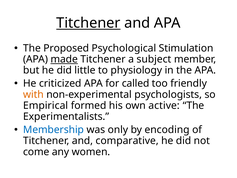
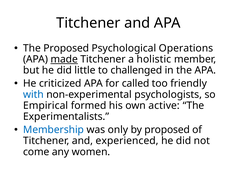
Titchener underline: present -> none (88, 23)
Stimulation: Stimulation -> Operations (186, 48)
subject: subject -> holistic (154, 59)
physiology: physiology -> challenged (136, 70)
with colour: orange -> blue (33, 94)
by encoding: encoding -> proposed (167, 130)
comparative: comparative -> experienced (127, 141)
